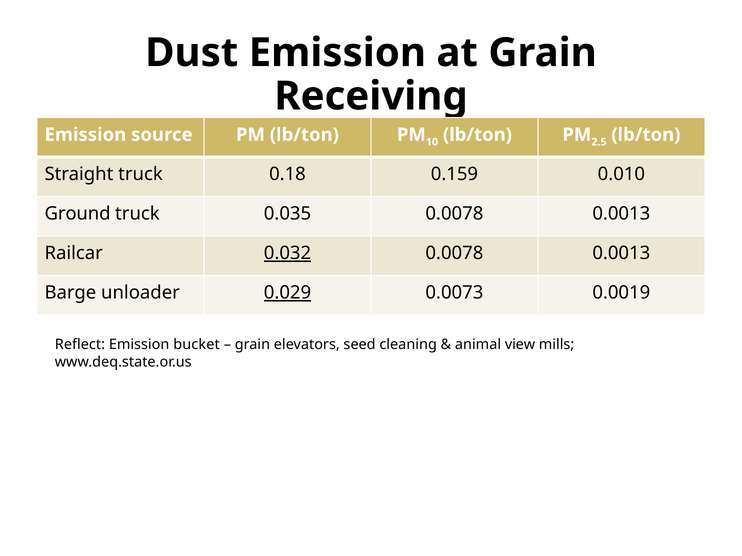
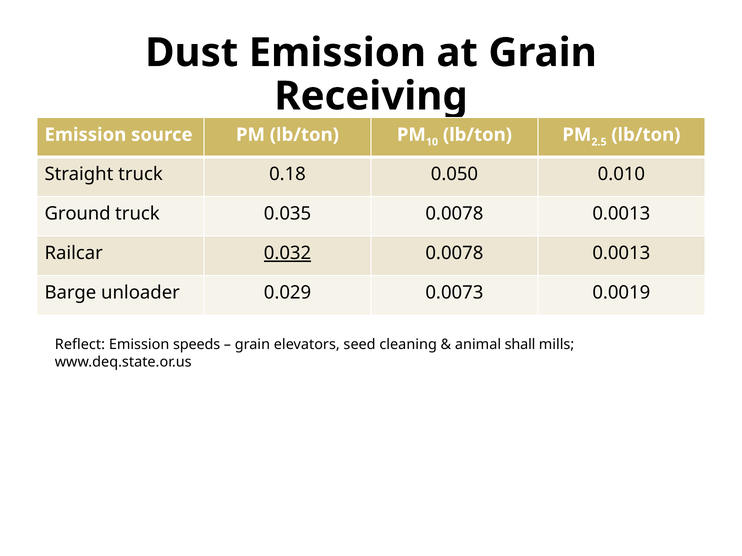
0.159: 0.159 -> 0.050 (454, 174)
0.029 underline: present -> none (288, 293)
bucket: bucket -> speeds (197, 345)
view: view -> shall (520, 345)
